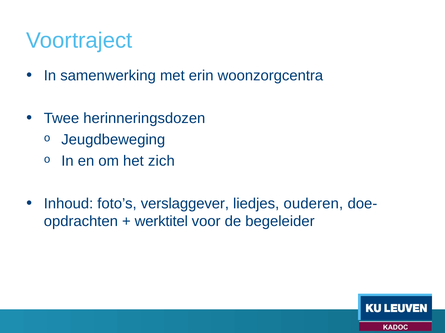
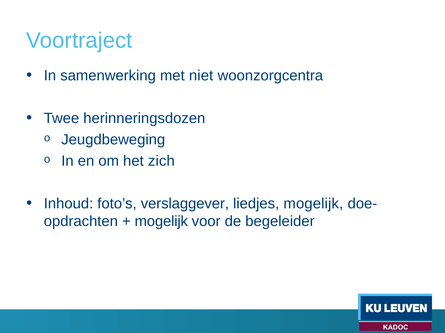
erin: erin -> niet (201, 76)
liedjes ouderen: ouderen -> mogelijk (313, 204)
werktitel: werktitel -> mogelijk (161, 222)
